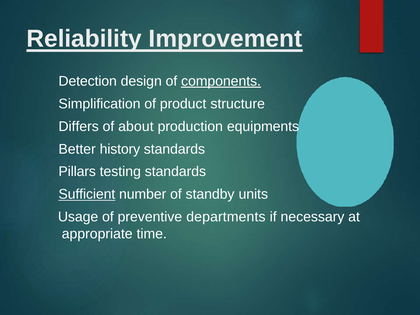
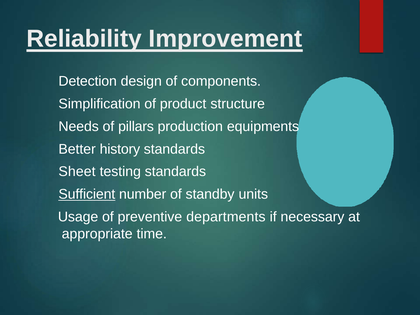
components underline: present -> none (221, 81)
Differs: Differs -> Needs (79, 126)
about: about -> pillars (136, 126)
Pillars: Pillars -> Sheet (77, 172)
